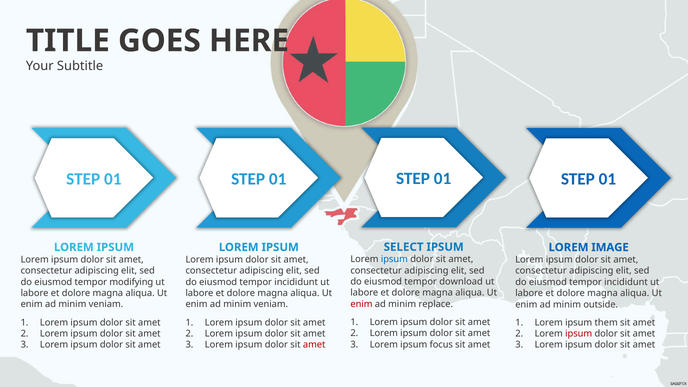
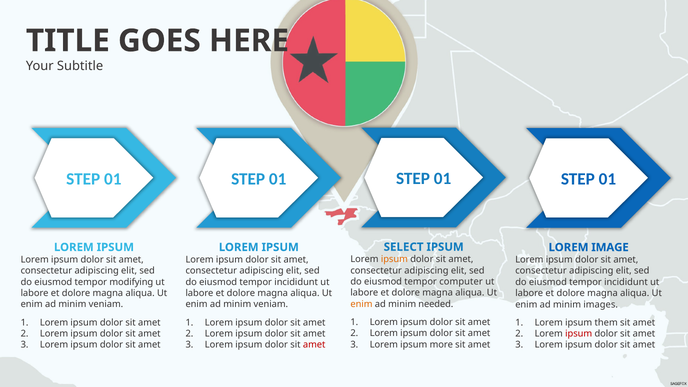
ipsum colour: blue -> orange (394, 259)
download: download -> computer (461, 282)
enim colour: red -> orange (361, 304)
replace: replace -> needed (436, 304)
outside: outside -> images (601, 304)
focus: focus -> more (441, 345)
